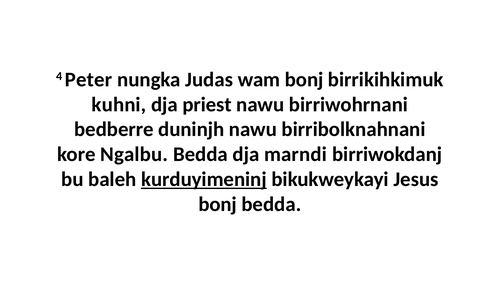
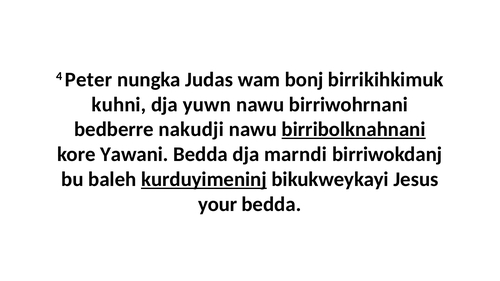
priest: priest -> yuwn (207, 105)
duninjh: duninjh -> nakudji (191, 130)
birribolknahnani underline: none -> present (354, 130)
Ngalbu: Ngalbu -> Yawani (134, 155)
bonj: bonj -> your (218, 205)
